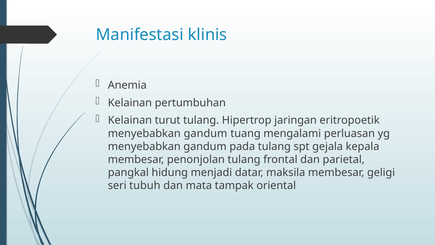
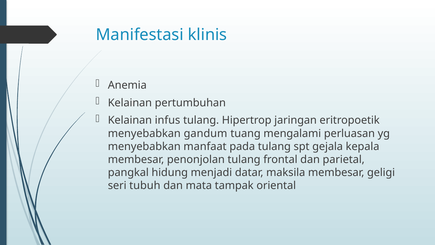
turut: turut -> infus (168, 120)
gandum: gandum -> manfaat (205, 146)
